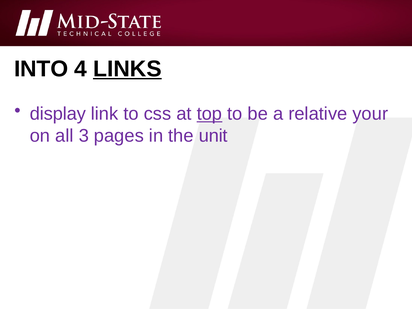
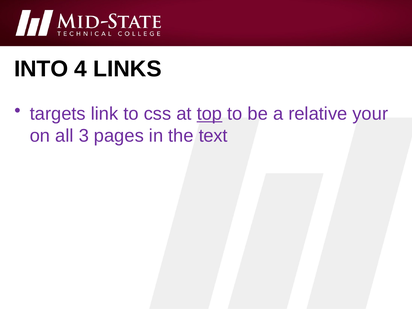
LINKS underline: present -> none (127, 69)
display: display -> targets (58, 114)
unit: unit -> text (213, 136)
